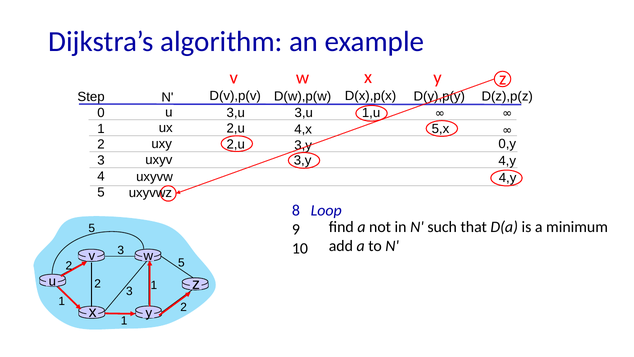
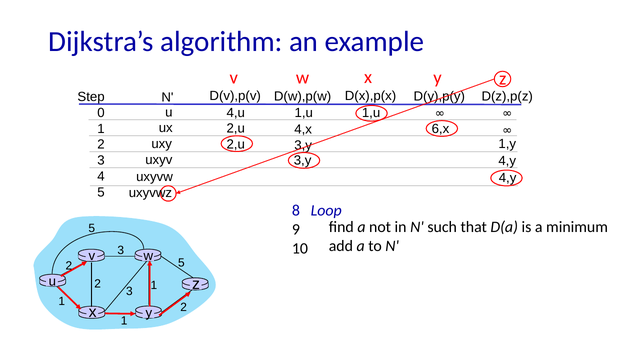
3,u: 3,u -> 1,u (304, 113)
3,u: 3,u -> 4,u (236, 113)
5,x: 5,x -> 6,x (440, 129)
0,y: 0,y -> 1,y (507, 144)
